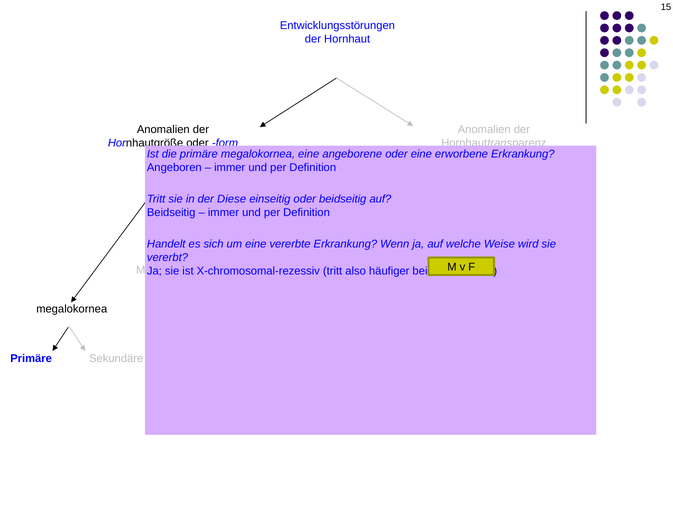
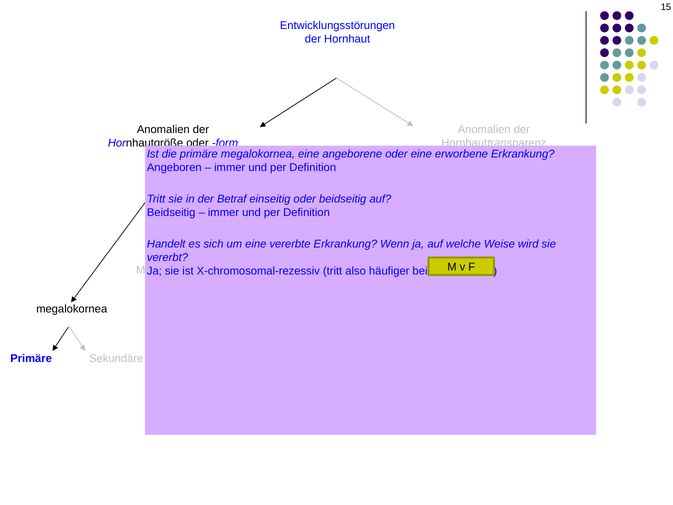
Diese: Diese -> Betraf (232, 199)
